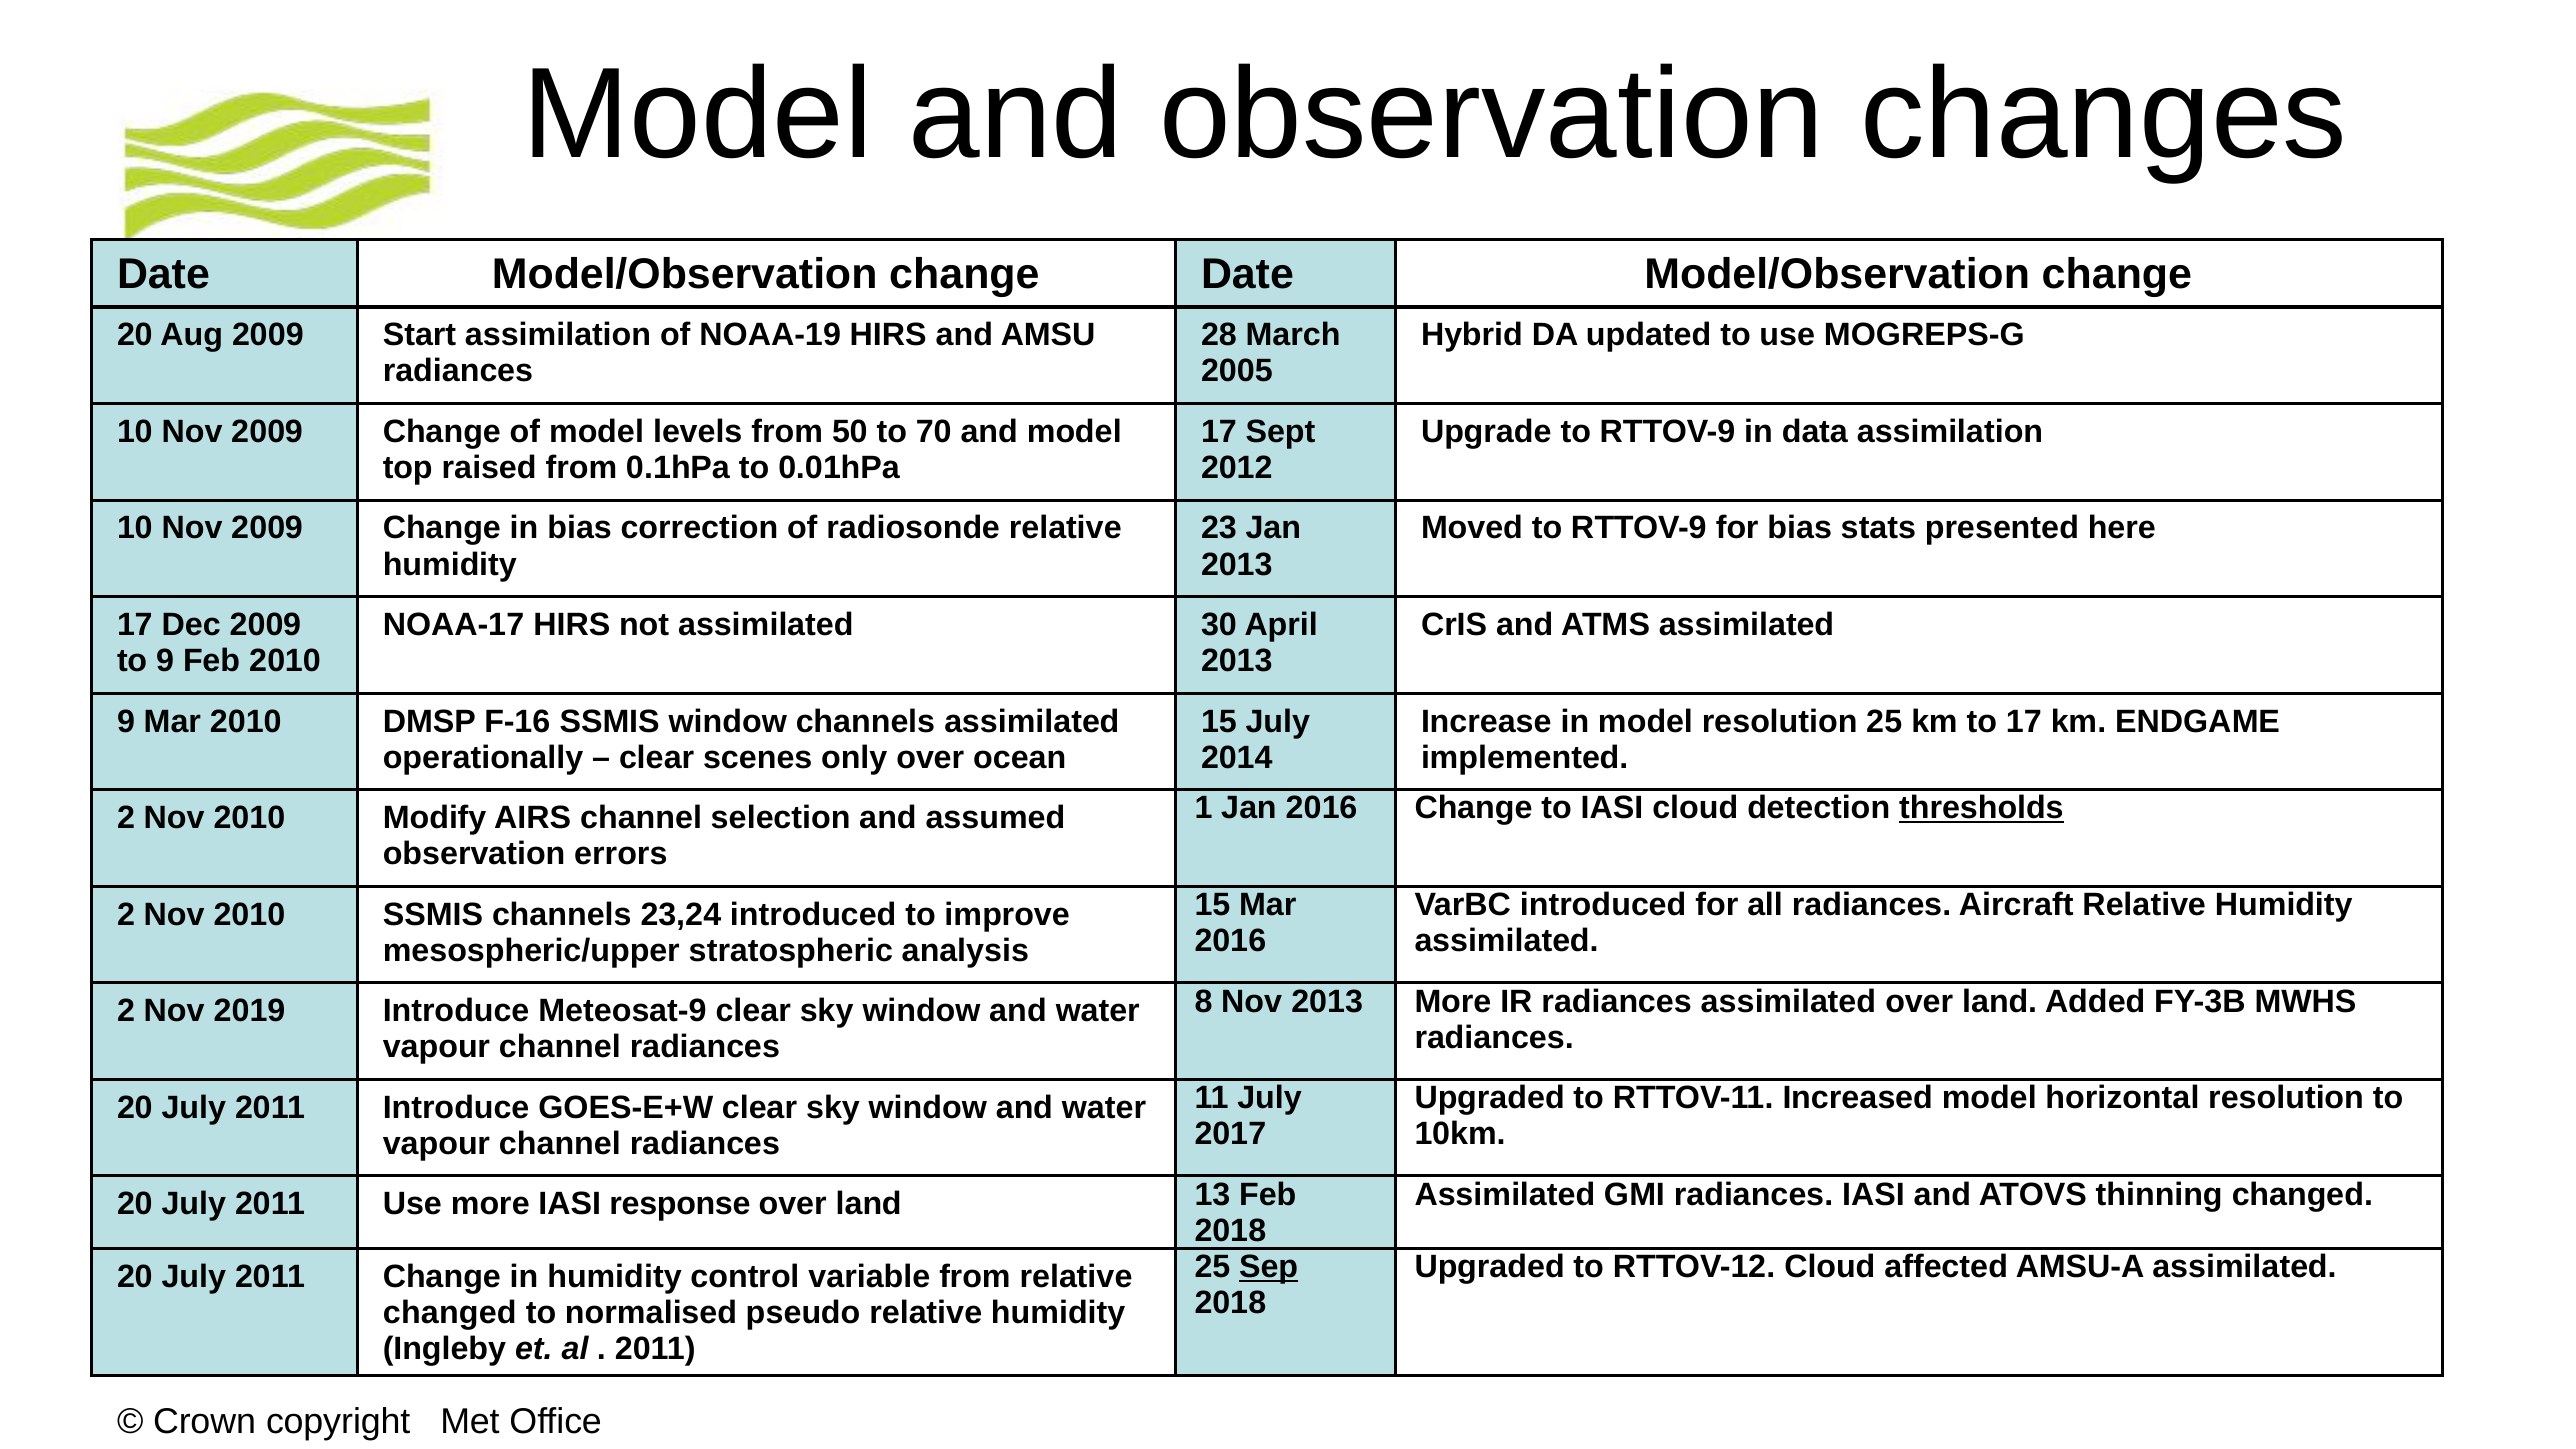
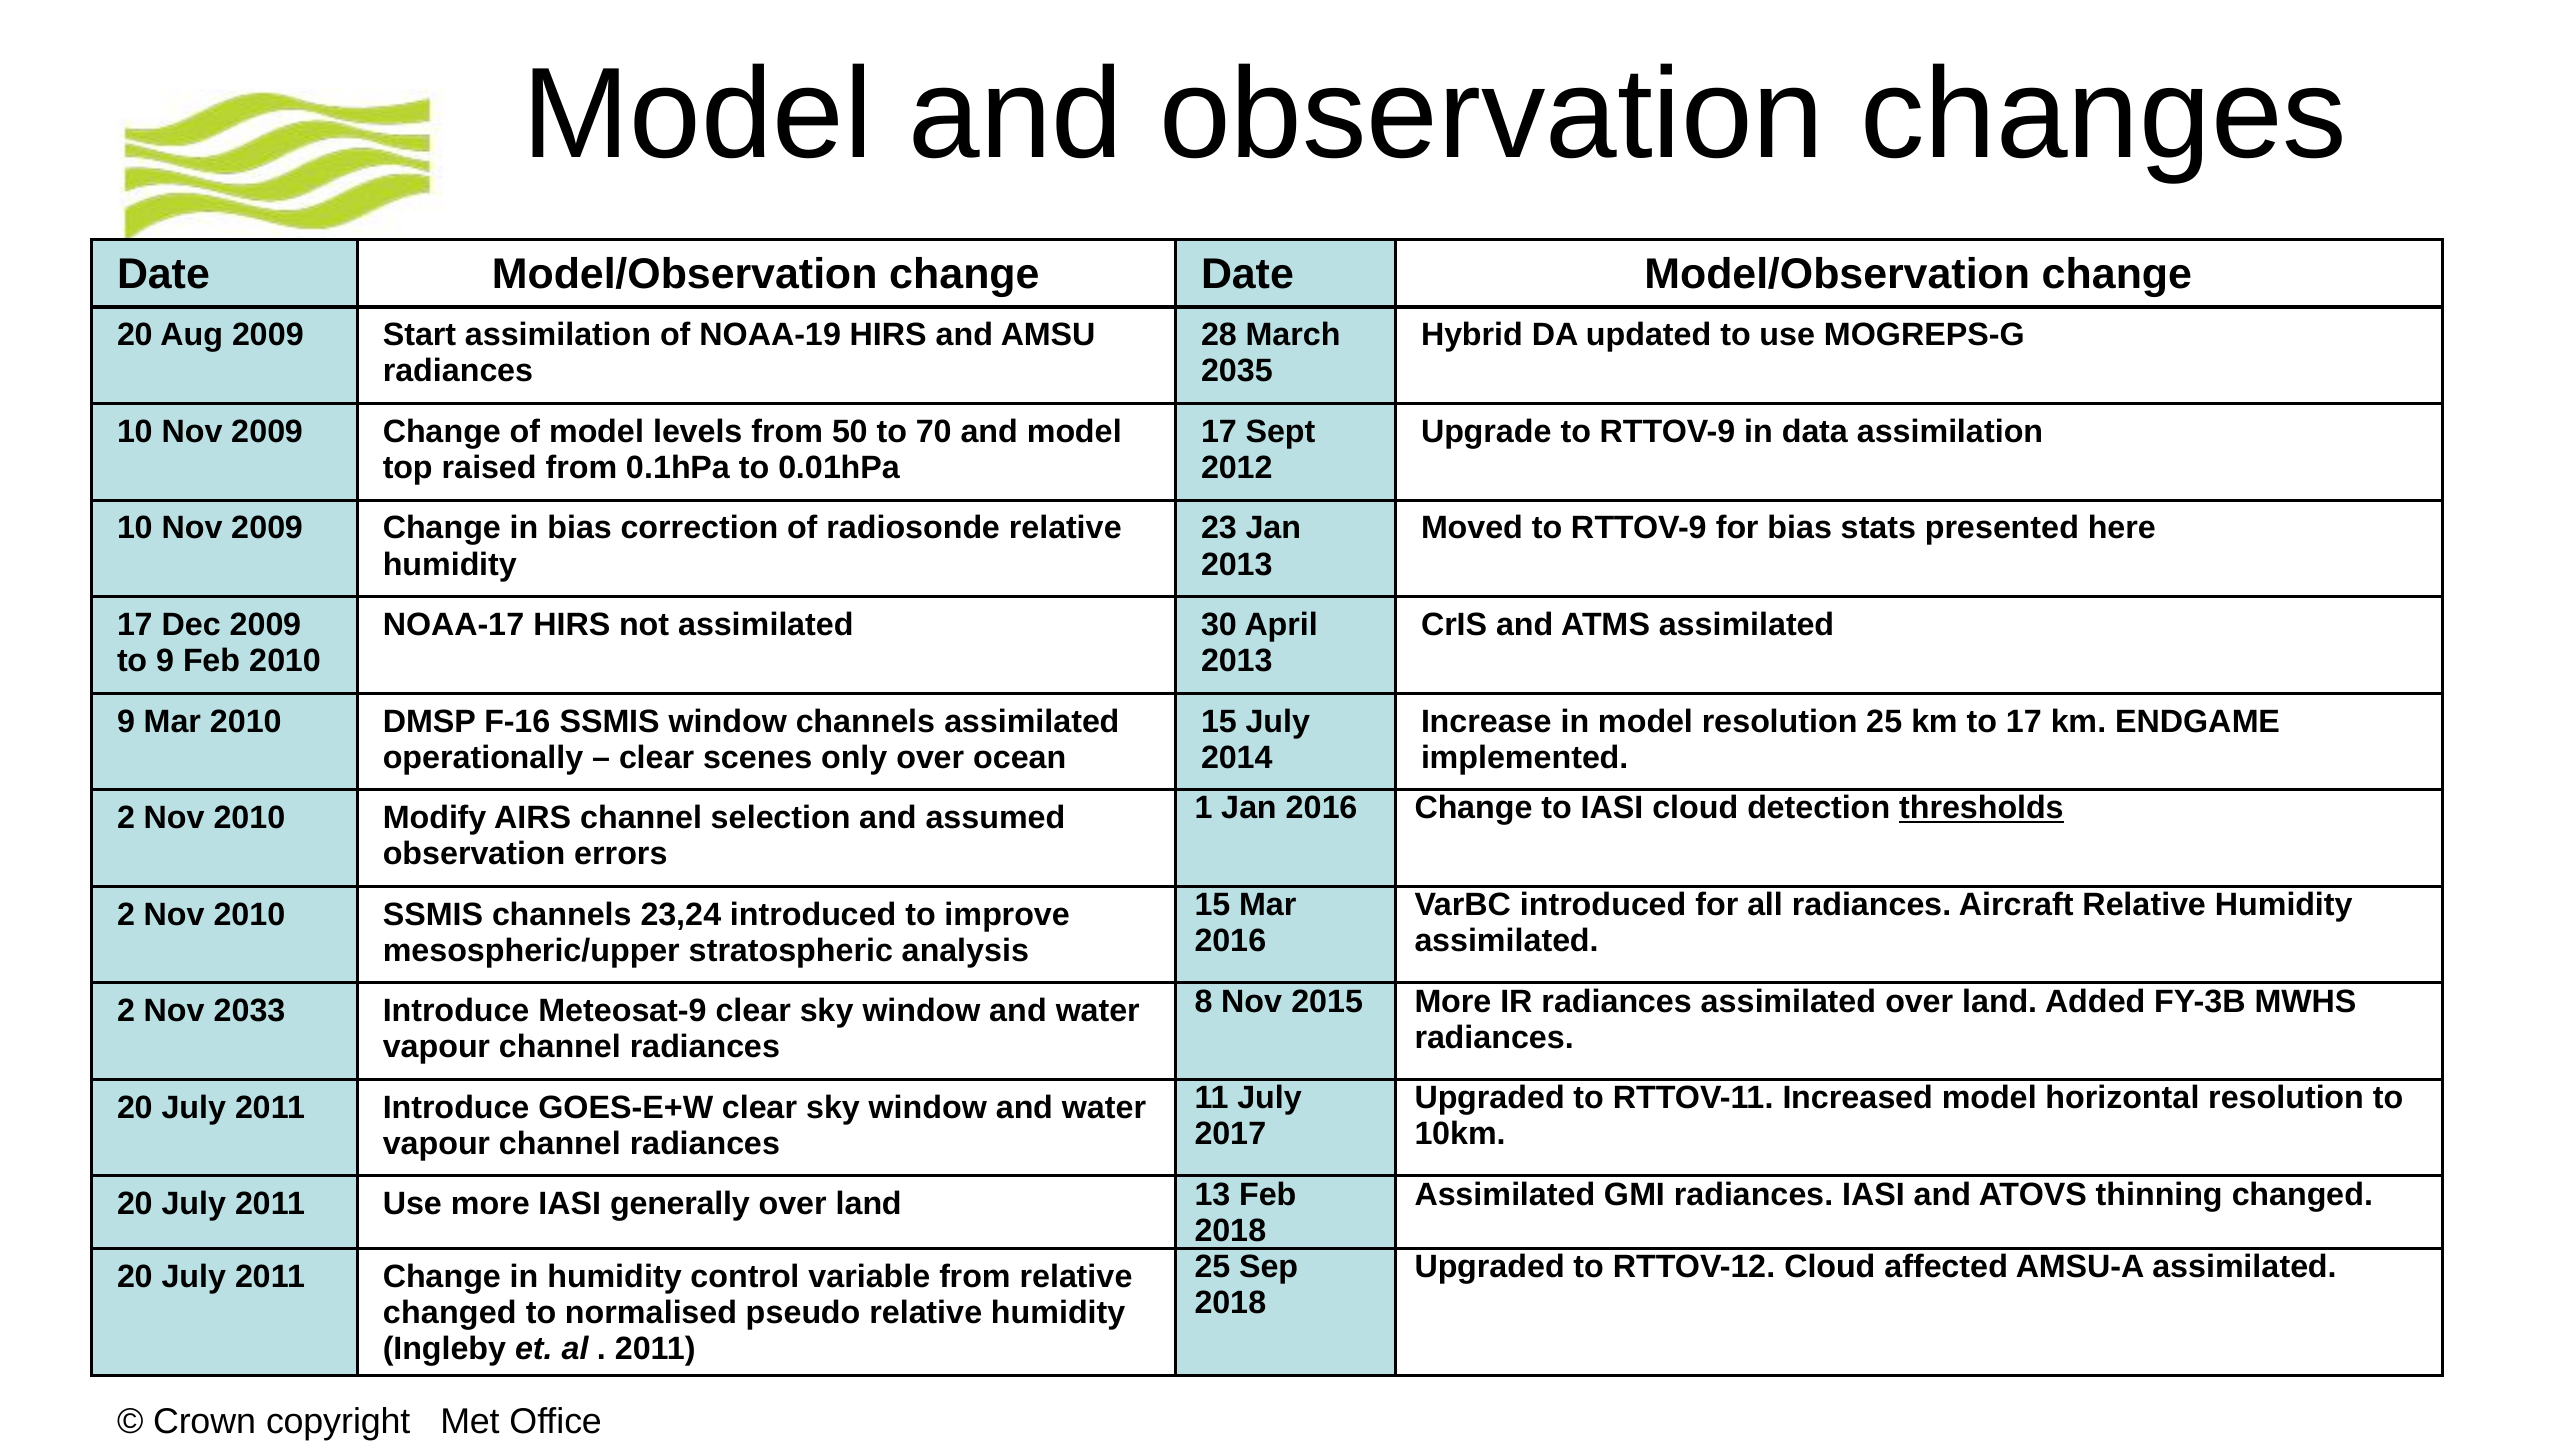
2005: 2005 -> 2035 (1237, 371)
Nov 2013: 2013 -> 2015 (1327, 1001)
2019: 2019 -> 2033 (250, 1011)
response: response -> generally (680, 1204)
Sep underline: present -> none (1269, 1267)
